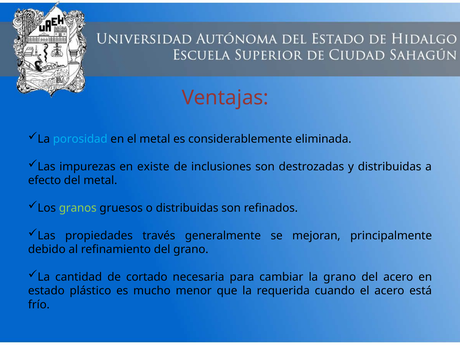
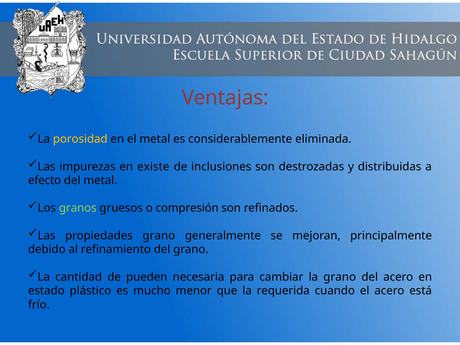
porosidad colour: light blue -> yellow (80, 139)
o distribuidas: distribuidas -> compresión (187, 208)
propiedades través: través -> grano (159, 236)
cortado: cortado -> pueden (147, 277)
